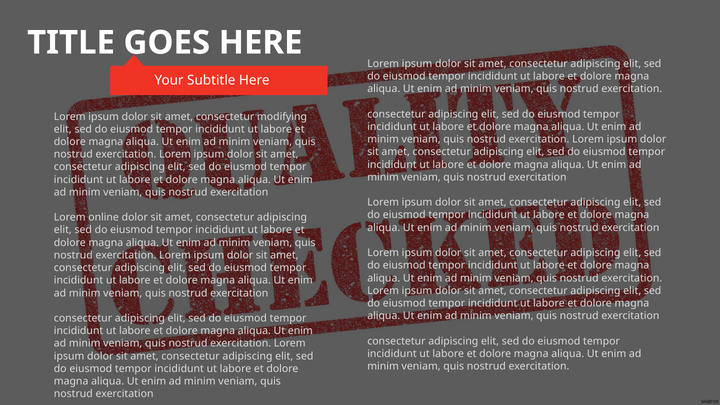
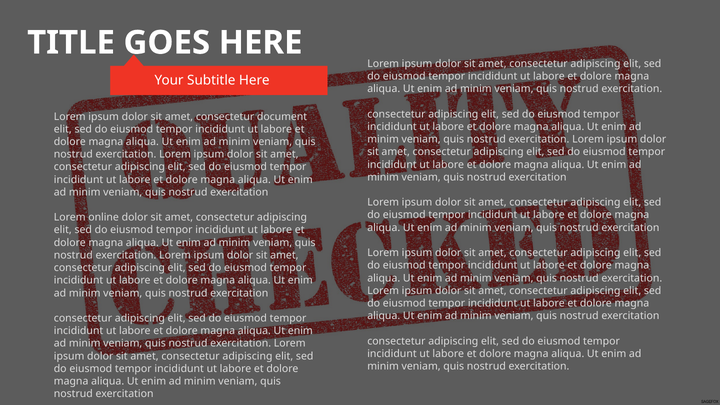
modifying: modifying -> document (282, 117)
